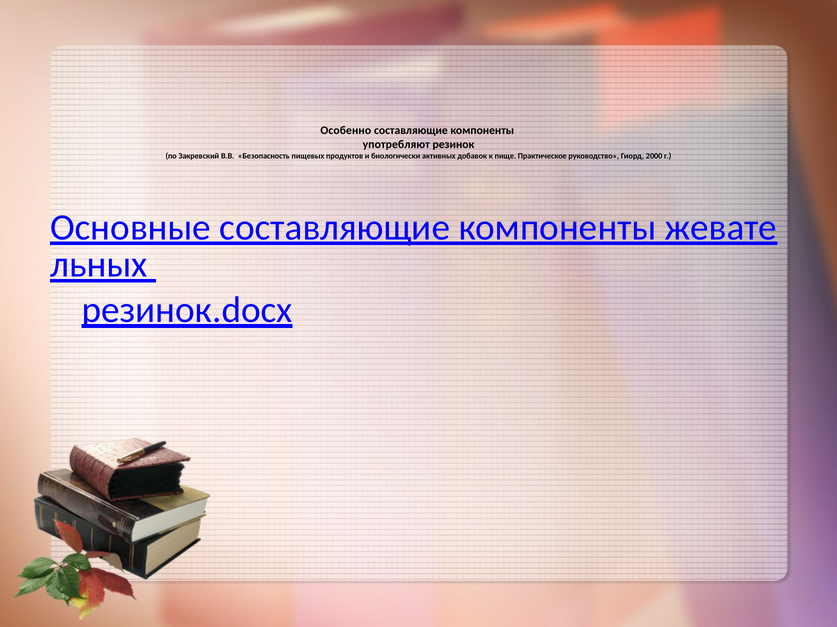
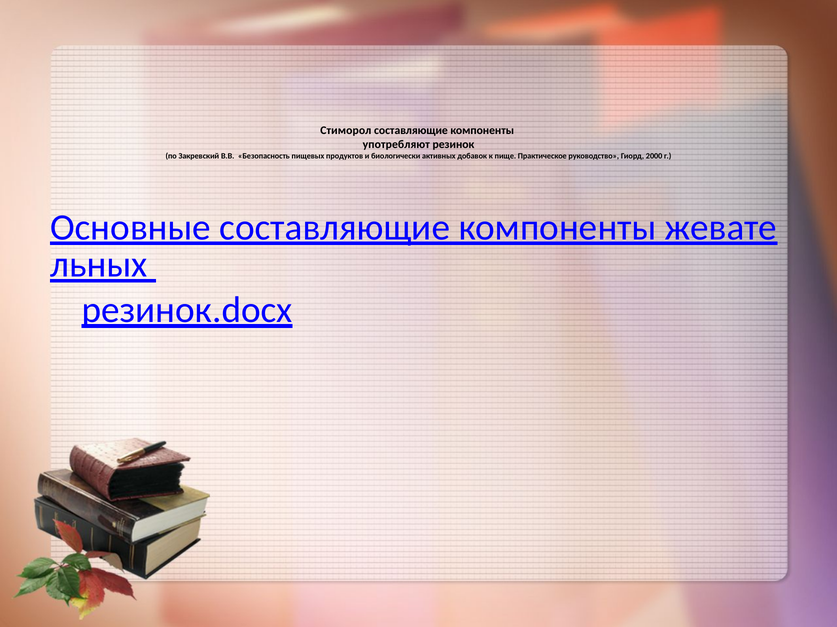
Особенно: Особенно -> Стиморол (346, 131)
